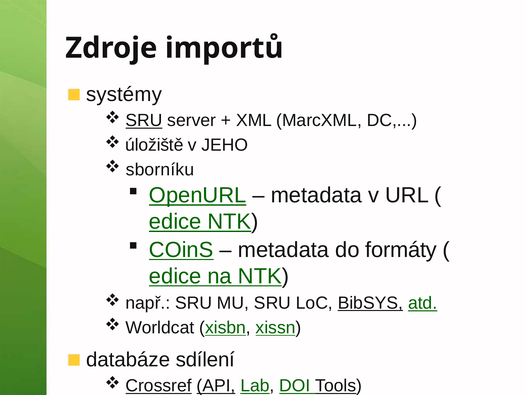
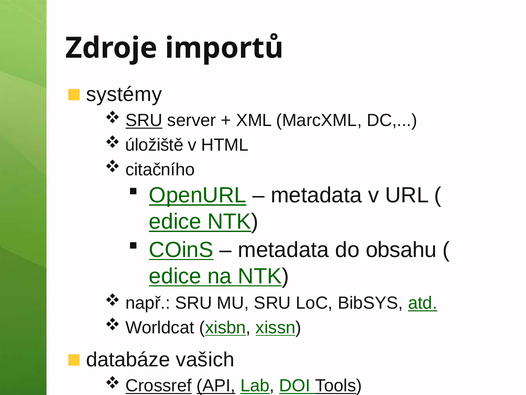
JEHO: JEHO -> HTML (225, 145)
sborníku: sborníku -> citačního (160, 169)
formáty: formáty -> obsahu (401, 250)
BibSYS underline: present -> none (370, 303)
sdílení: sdílení -> vašich (205, 359)
